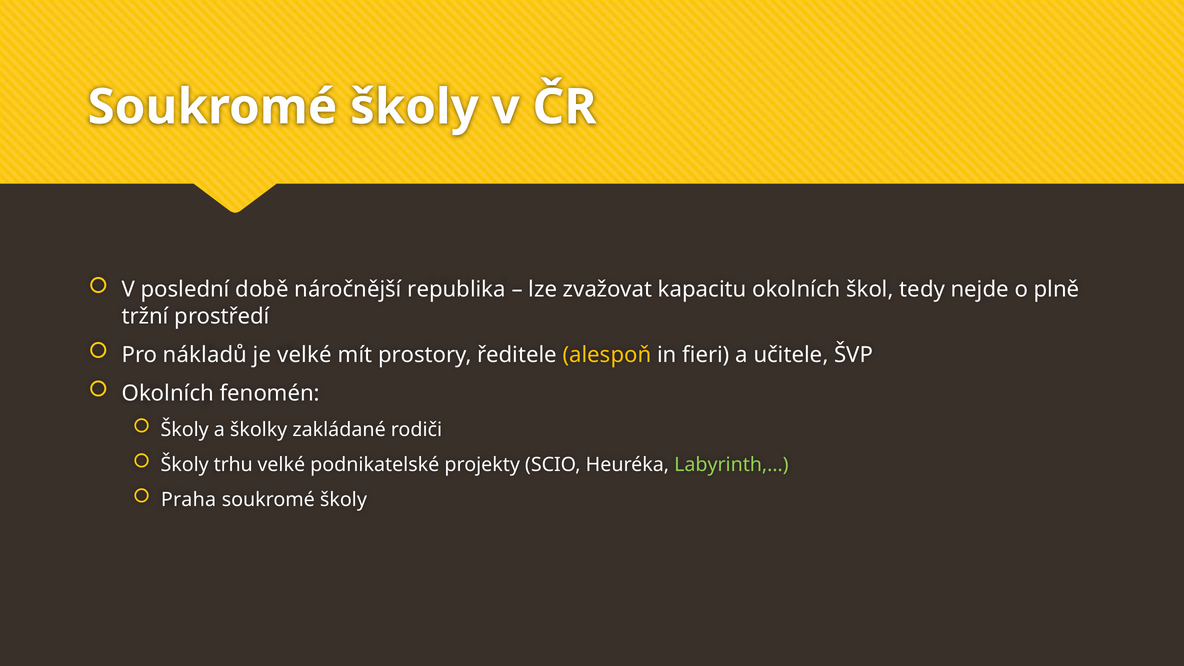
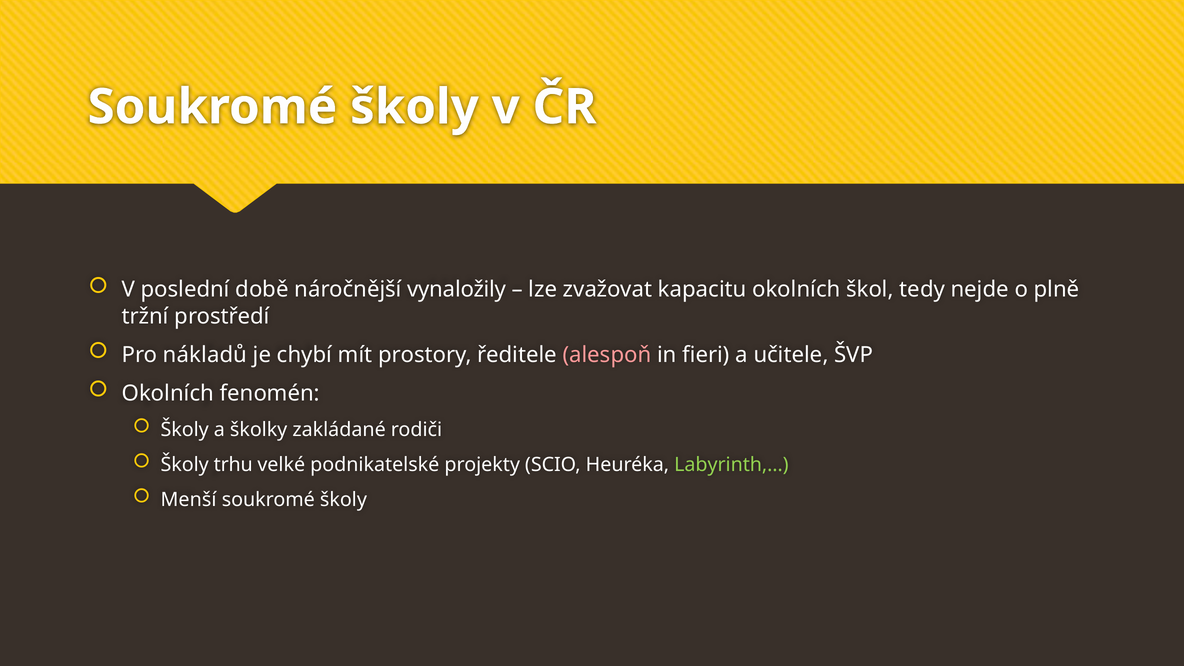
republika: republika -> vynaložily (457, 290)
je velké: velké -> chybí (305, 355)
alespoň colour: yellow -> pink (607, 355)
Praha: Praha -> Menší (189, 500)
